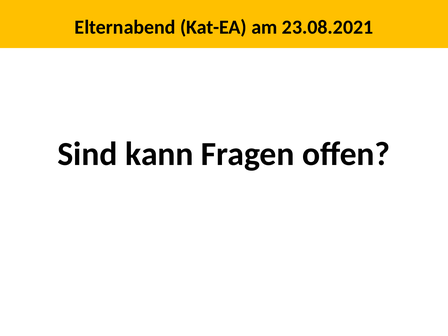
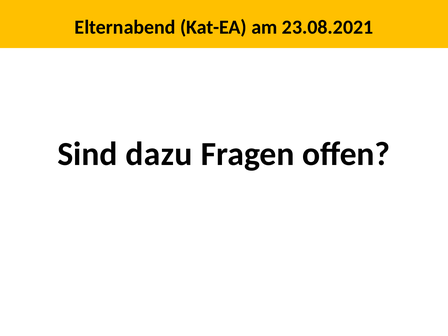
kann: kann -> dazu (159, 154)
